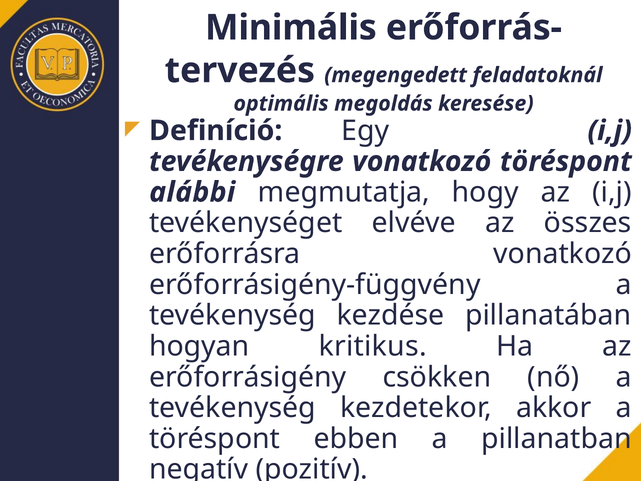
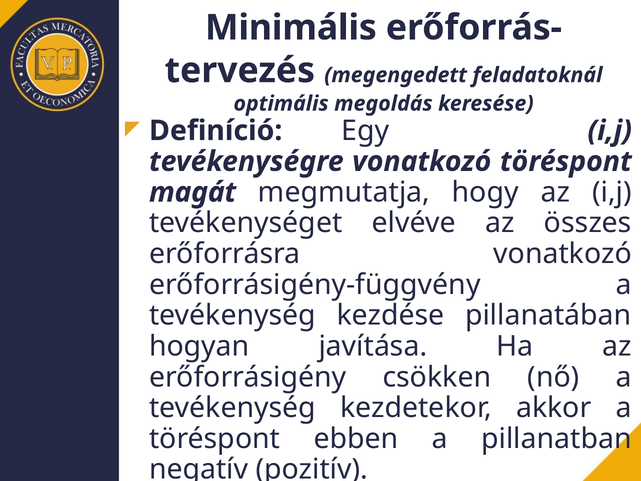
alábbi: alábbi -> magát (193, 192)
kritikus: kritikus -> javítása (373, 346)
